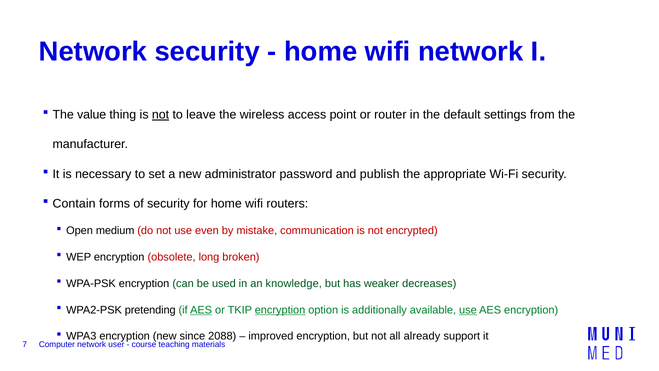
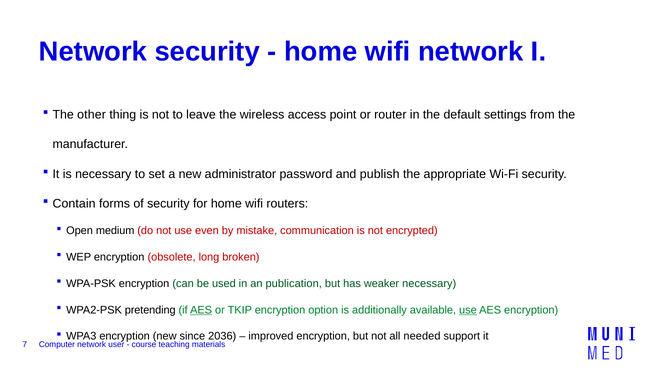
value: value -> other (92, 115)
not underline: present -> none (161, 115)
knowledge: knowledge -> publication (294, 283)
weaker decreases: decreases -> necessary (429, 283)
encryption underline: present -> none (280, 310)
2088: 2088 -> 2036 (222, 336)
already: already -> needed (422, 336)
